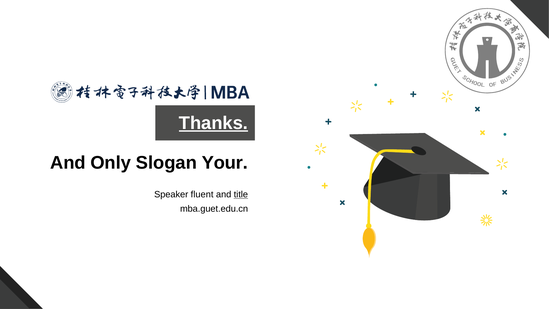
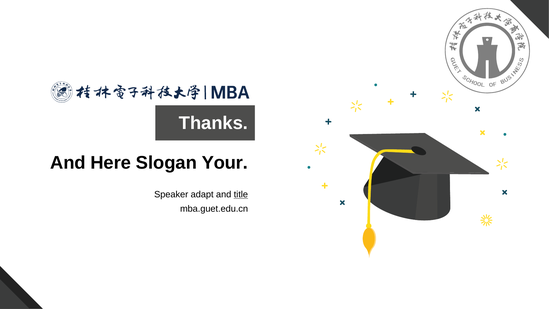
Thanks underline: present -> none (213, 123)
Only: Only -> Here (111, 163)
fluent: fluent -> adapt (202, 194)
